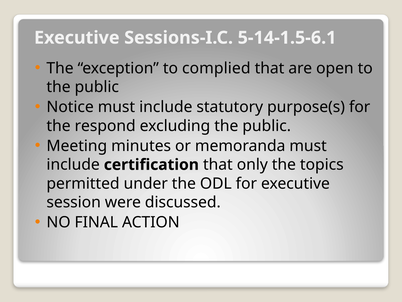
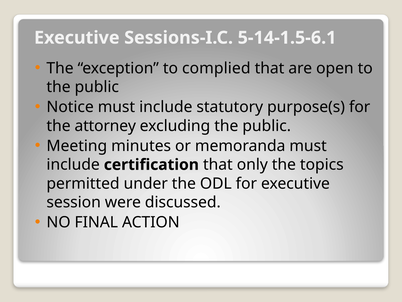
respond: respond -> attorney (105, 126)
